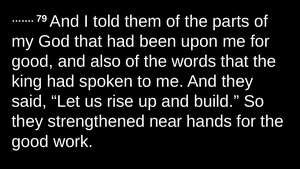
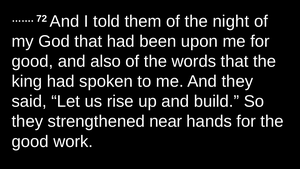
79: 79 -> 72 (42, 19)
parts: parts -> night (231, 21)
